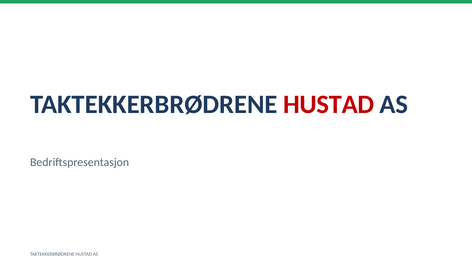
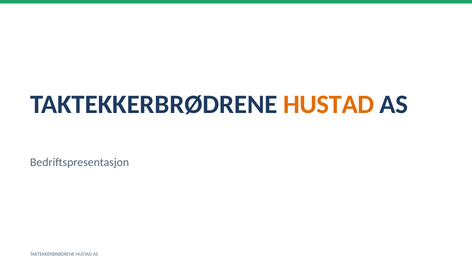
HUSTAD colour: red -> orange (329, 105)
